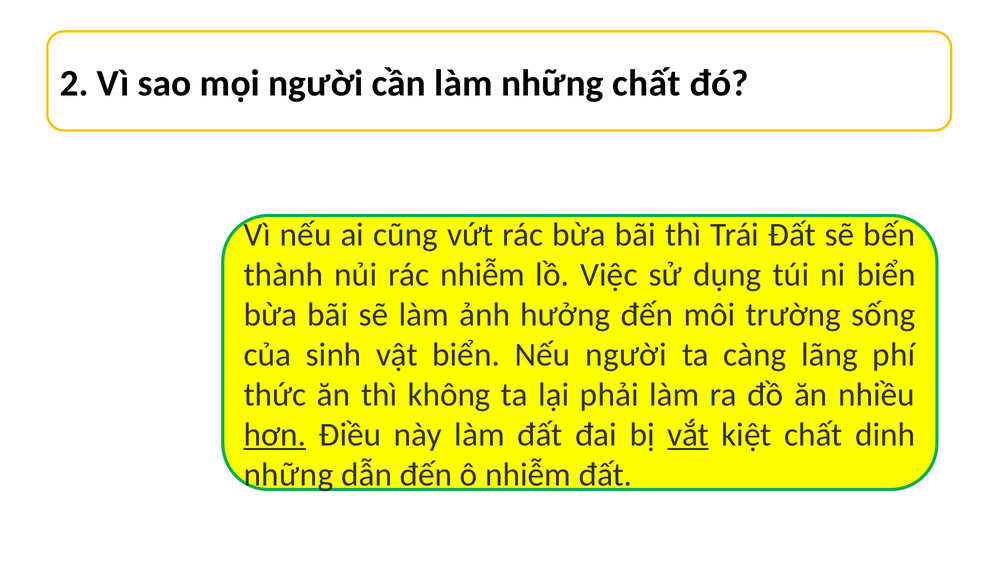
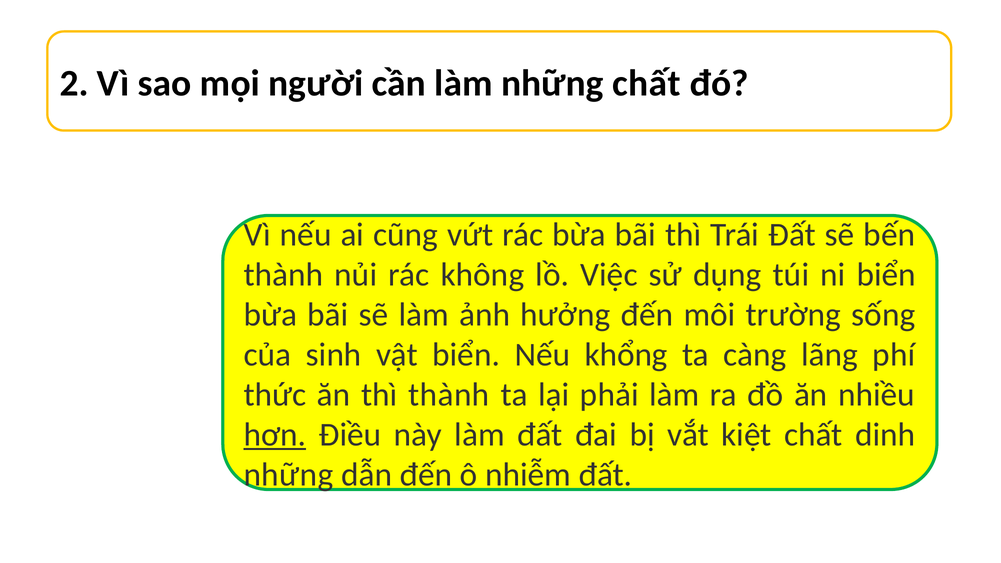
rác nhiễm: nhiễm -> không (482, 275)
Nếu người: người -> khổng (626, 355)
thì không: không -> thành (449, 395)
vắt underline: present -> none (688, 435)
